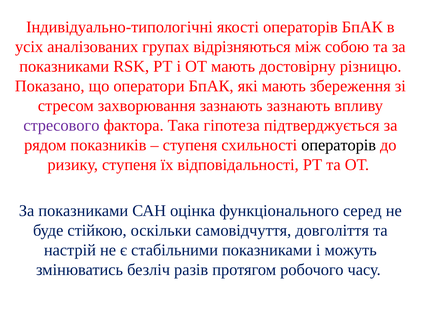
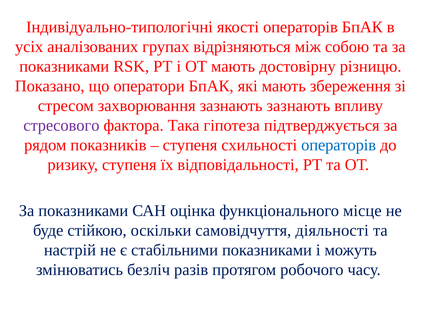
операторів colour: black -> blue (339, 145)
серед: серед -> місце (362, 211)
довголіття: довголіття -> діяльності (332, 230)
